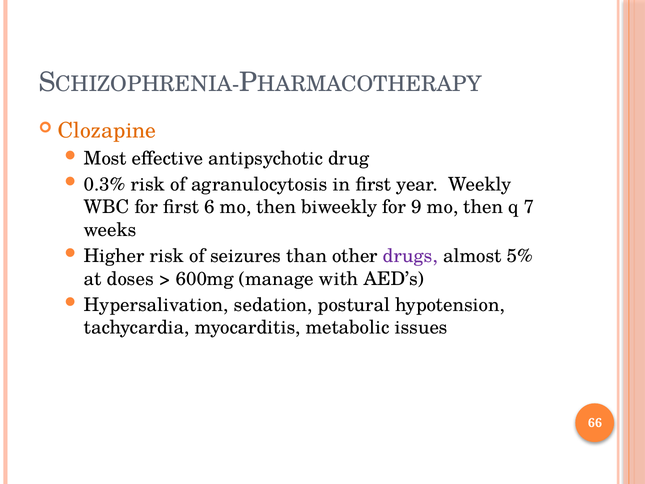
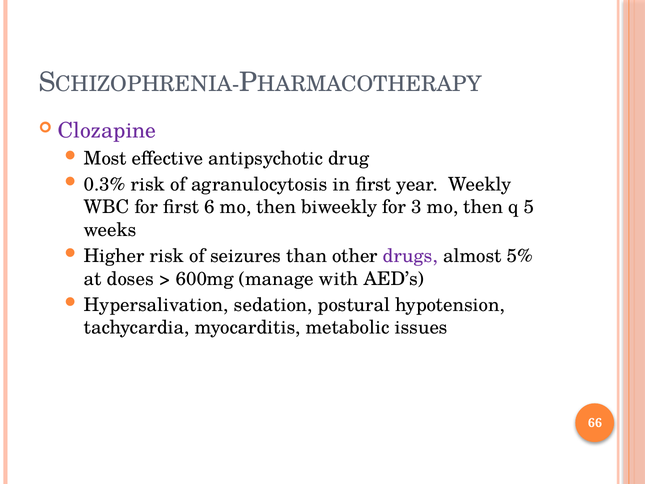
Clozapine colour: orange -> purple (107, 131)
9: 9 -> 3 (416, 207)
7: 7 -> 5 (529, 207)
